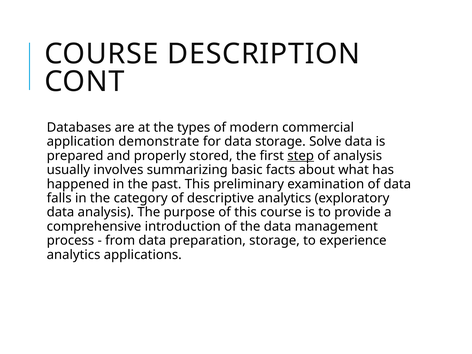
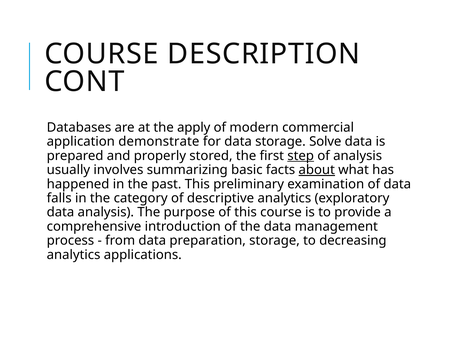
types: types -> apply (194, 127)
about underline: none -> present (317, 170)
experience: experience -> decreasing (353, 241)
